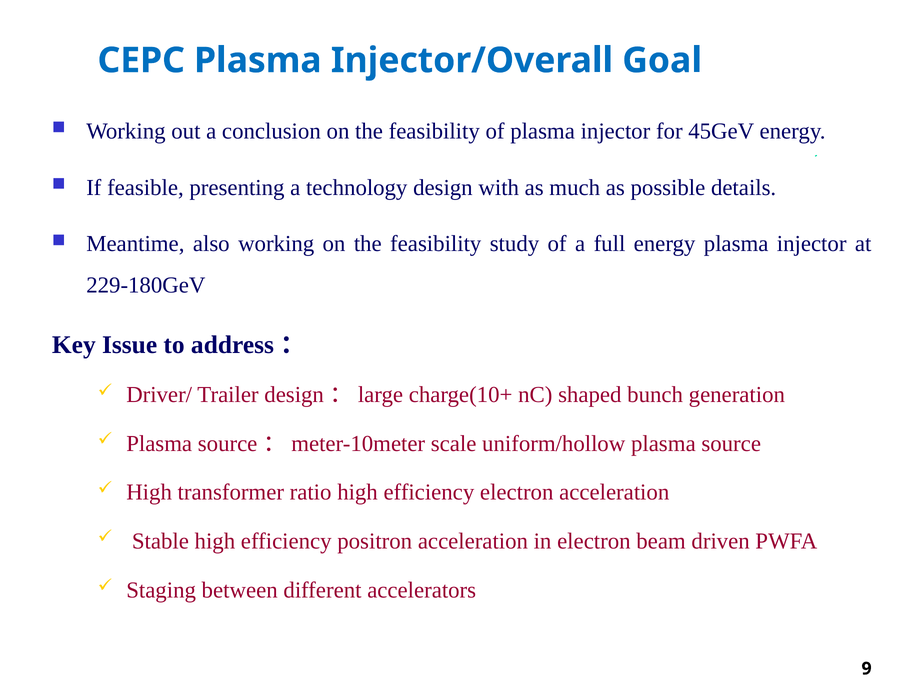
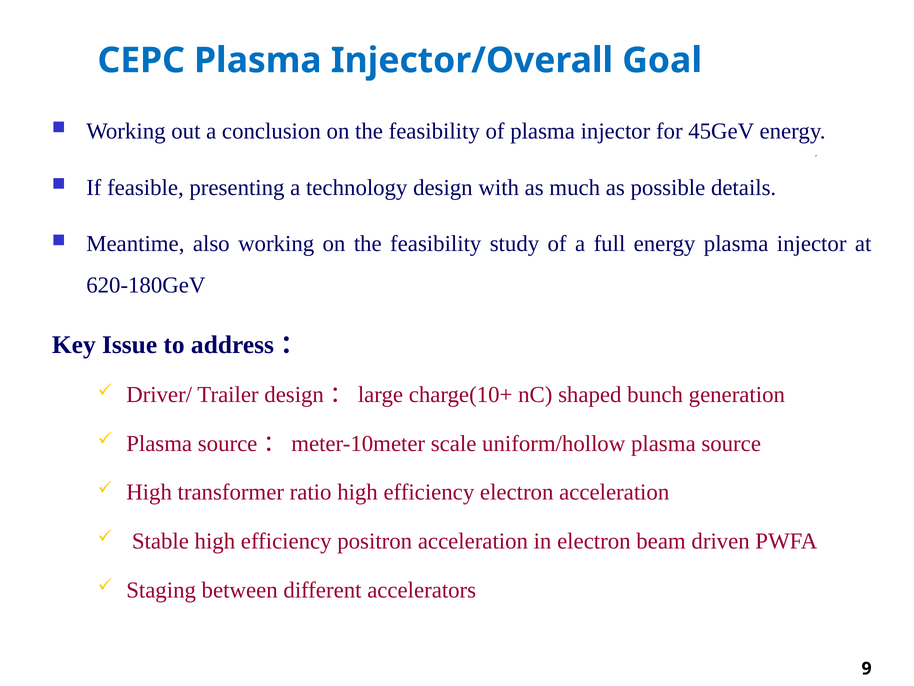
229-180GeV: 229-180GeV -> 620-180GeV (146, 285)
